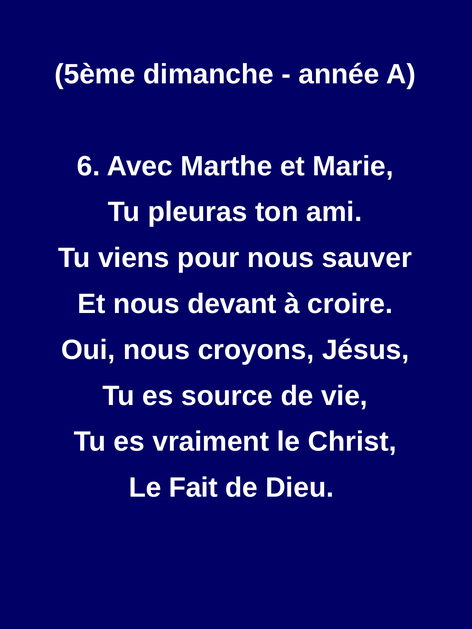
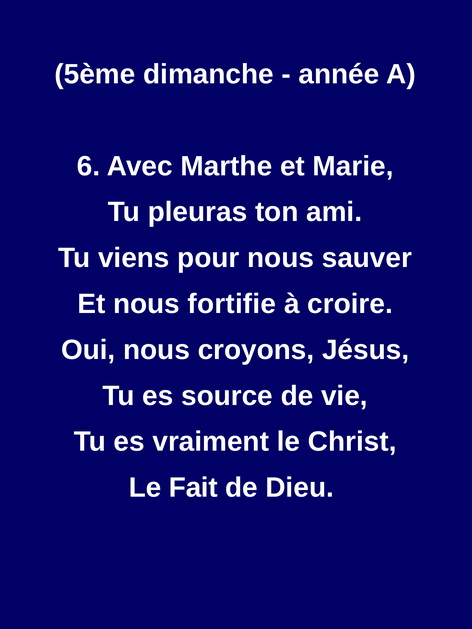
devant: devant -> fortifie (232, 304)
